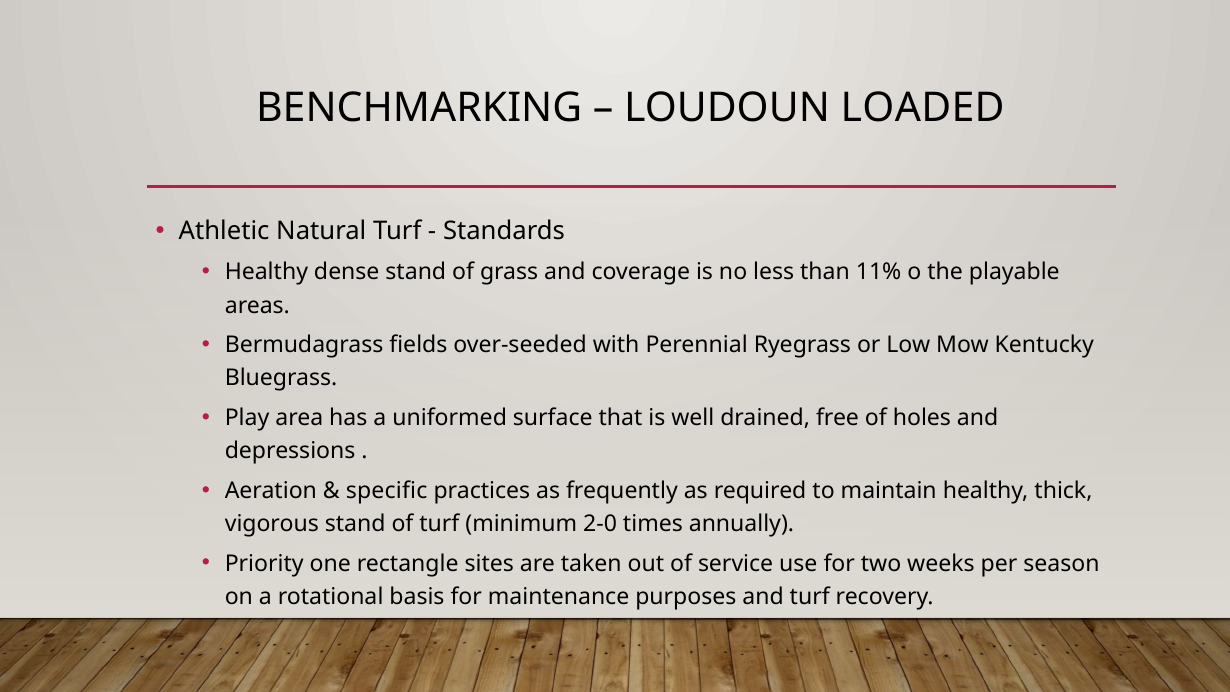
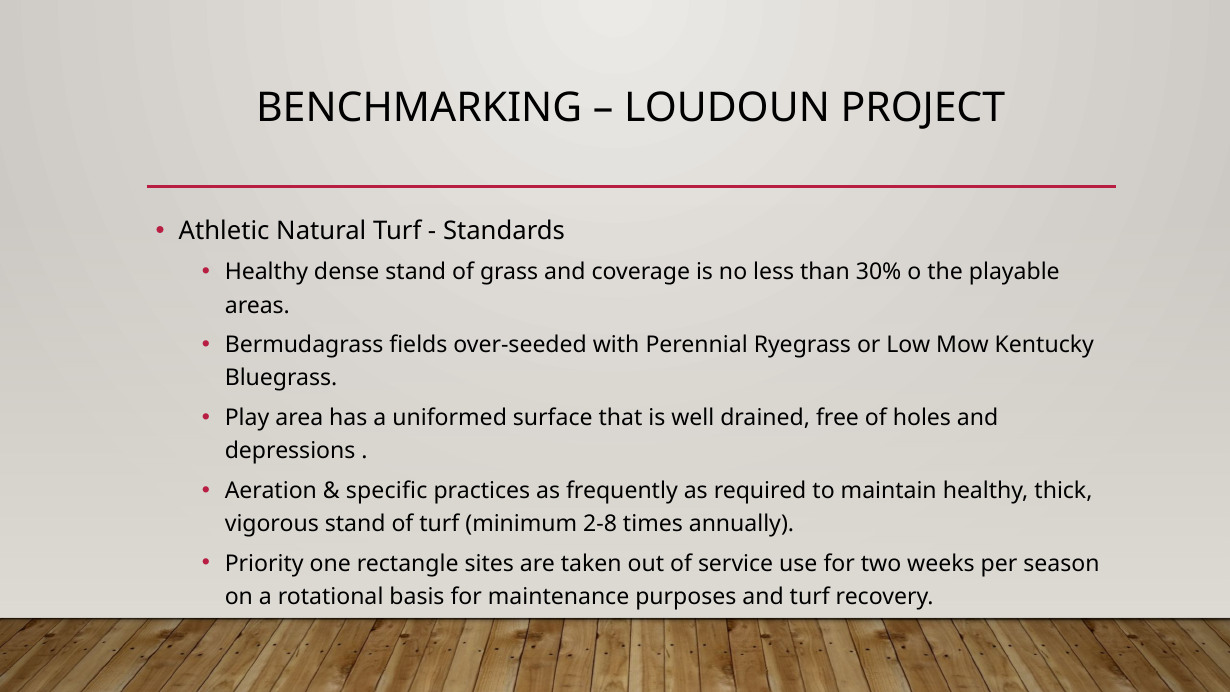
LOADED: LOADED -> PROJECT (923, 108)
11%: 11% -> 30% (879, 272)
2-0: 2-0 -> 2-8 (600, 524)
